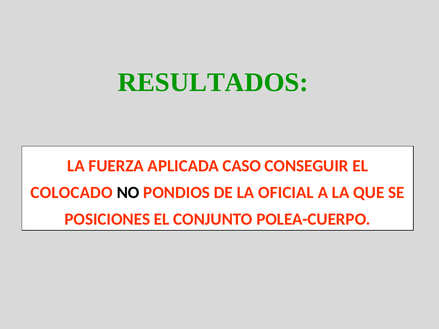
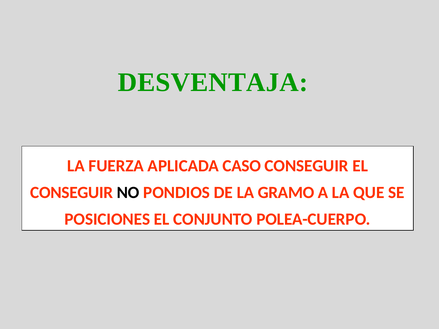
RESULTADOS: RESULTADOS -> DESVENTAJA (213, 82)
COLOCADO: COLOCADO -> CONSEGUIR (72, 193)
OFICIAL: OFICIAL -> GRAMO (286, 193)
